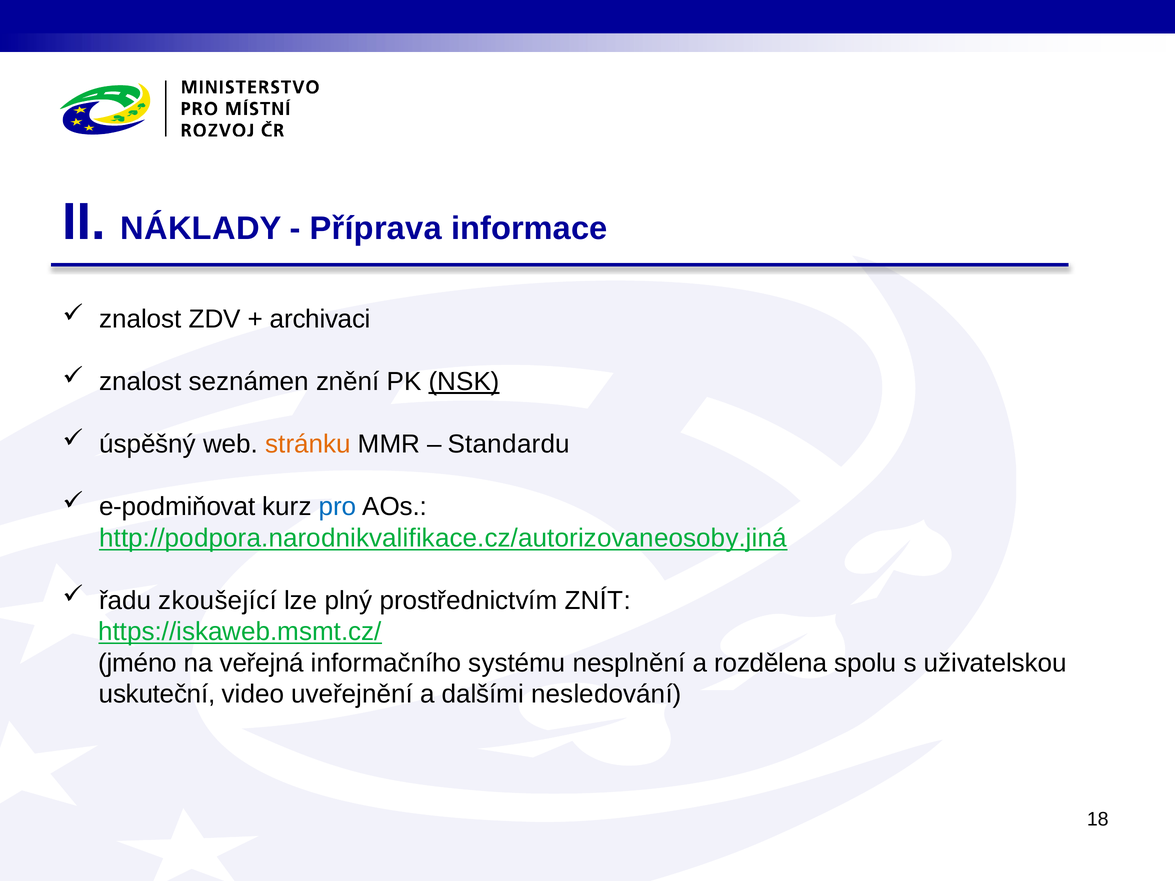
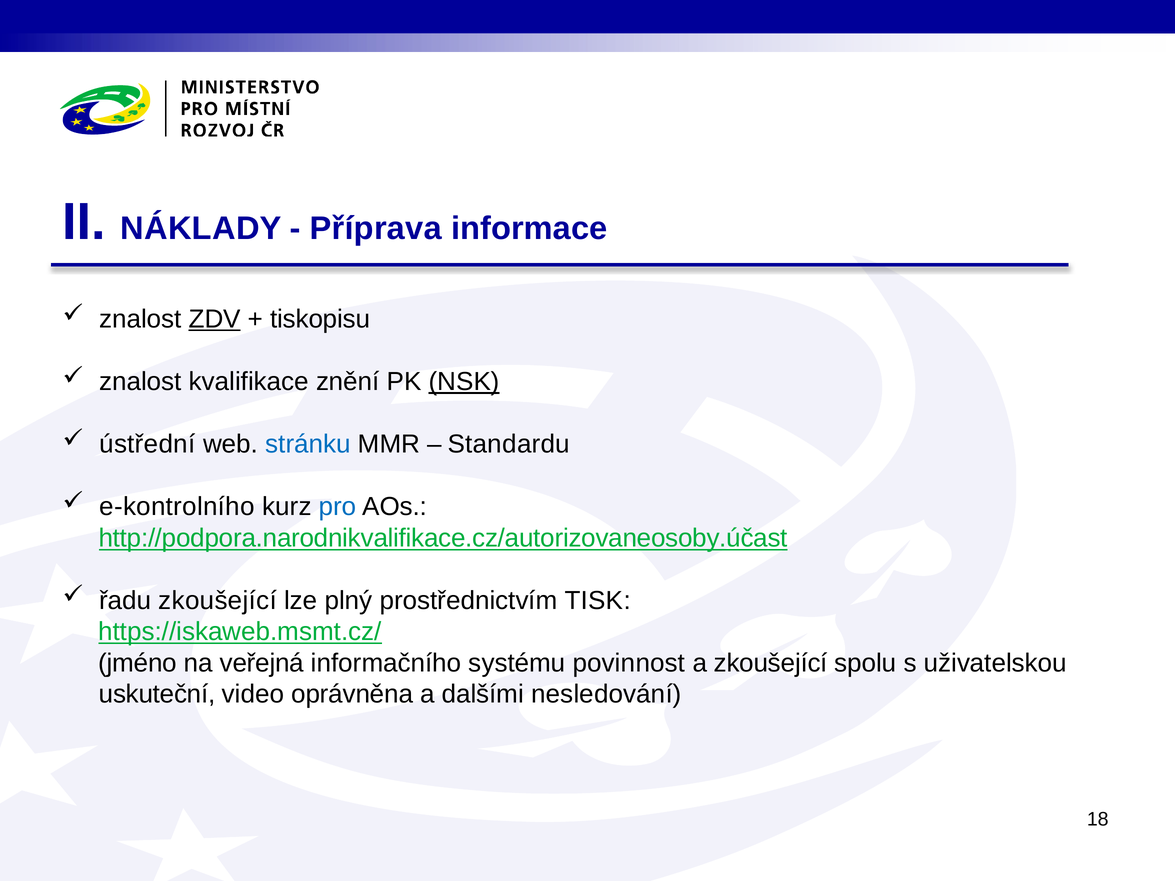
ZDV underline: none -> present (215, 319)
archivaci: archivaci -> tiskopisu (320, 319)
seznámen: seznámen -> kvalifikace (249, 382)
úspěšný: úspěšný -> ústřední (147, 444)
stránku colour: orange -> blue (308, 444)
e-podmiňovat: e-podmiňovat -> e-kontrolního (177, 507)
http://podpora.narodnikvalifikace.cz/autorizovaneosoby.jiná: http://podpora.narodnikvalifikace.cz/autorizovaneosoby.jiná -> http://podpora.narodnikvalifikace.cz/autorizovaneosoby.účast (443, 538)
ZNÍT: ZNÍT -> TISK (598, 601)
nesplnění: nesplnění -> povinnost (629, 663)
a rozdělena: rozdělena -> zkoušející (771, 663)
uveřejnění: uveřejnění -> oprávněna (352, 695)
